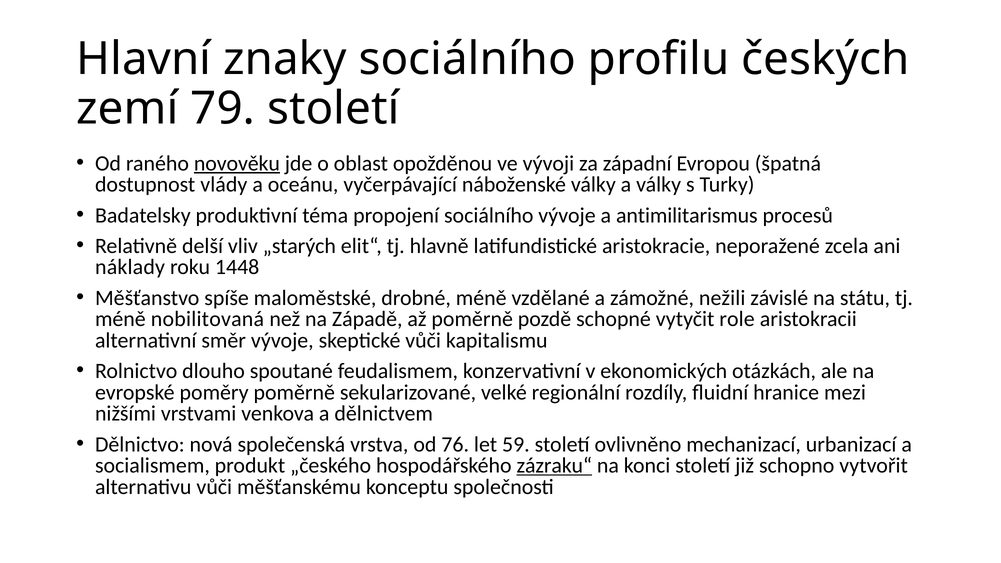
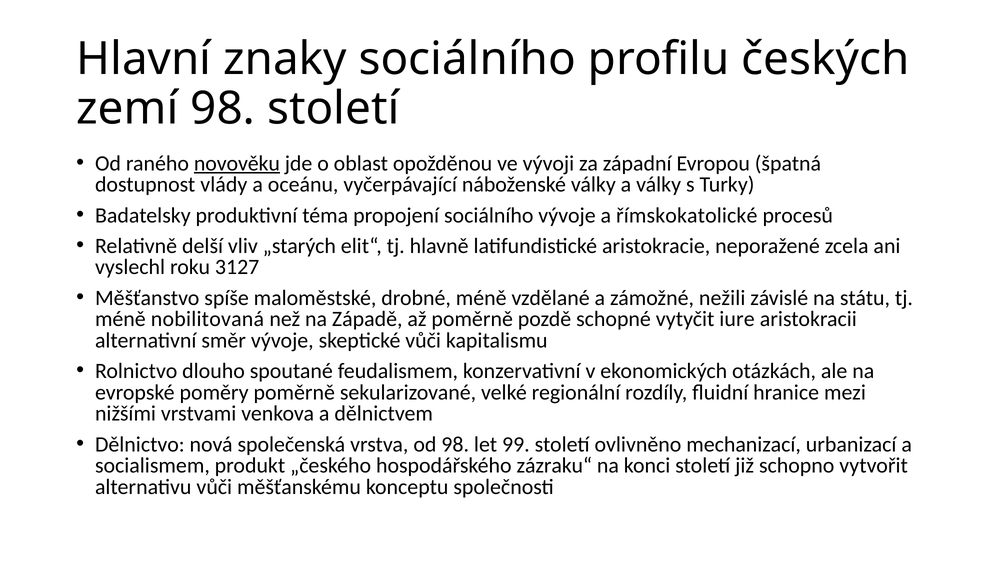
zemí 79: 79 -> 98 (223, 109)
antimilitarismus: antimilitarismus -> římskokatolické (687, 215)
náklady: náklady -> vyslechl (130, 267)
1448: 1448 -> 3127 (237, 267)
role: role -> iure (737, 319)
od 76: 76 -> 98 (455, 444)
59: 59 -> 99 (516, 444)
zázraku“ underline: present -> none (554, 466)
